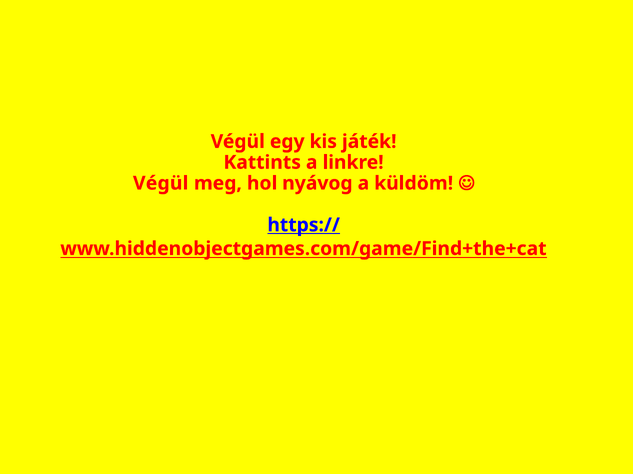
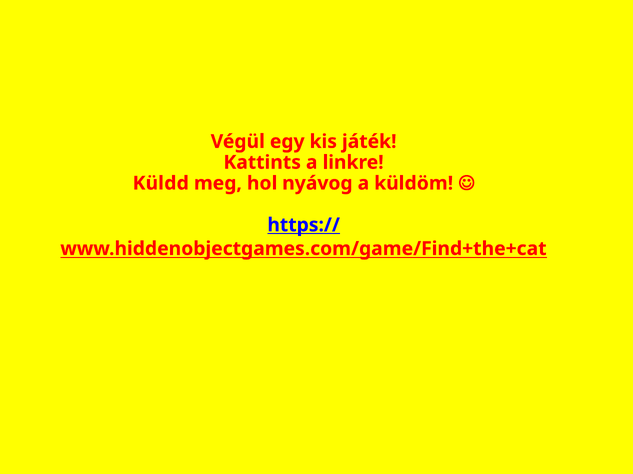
Végül: Végül -> Küldd (161, 184)
